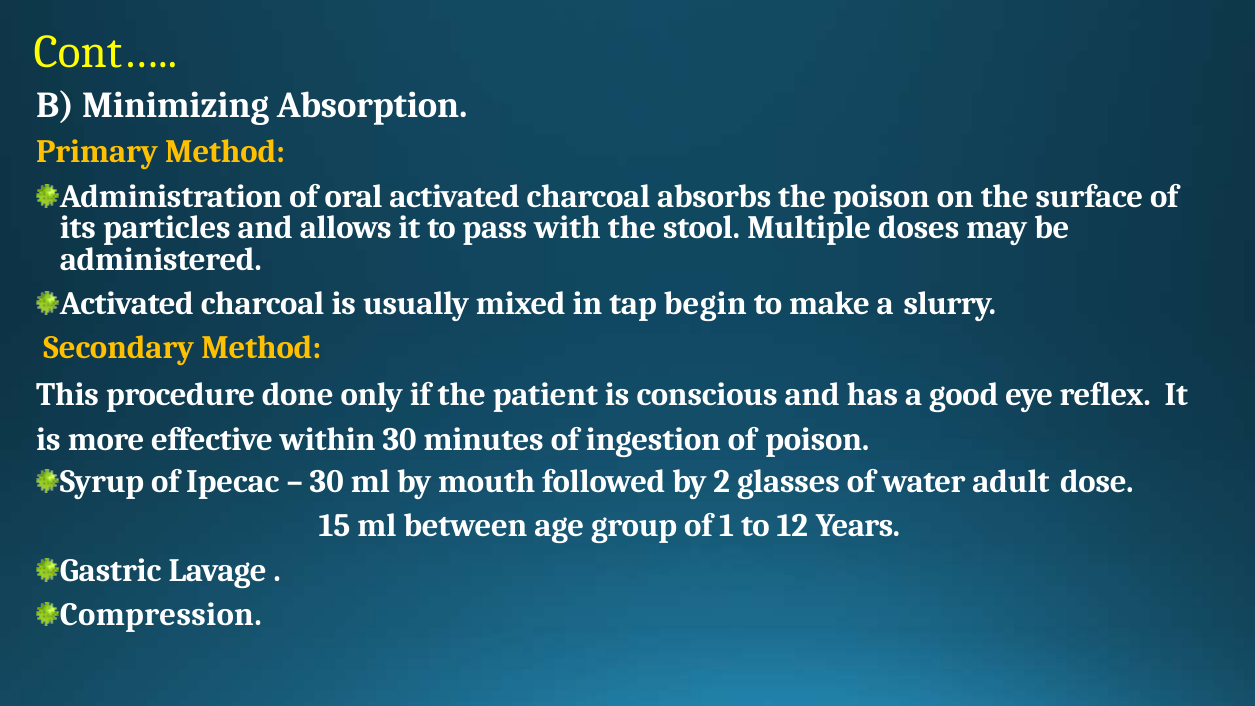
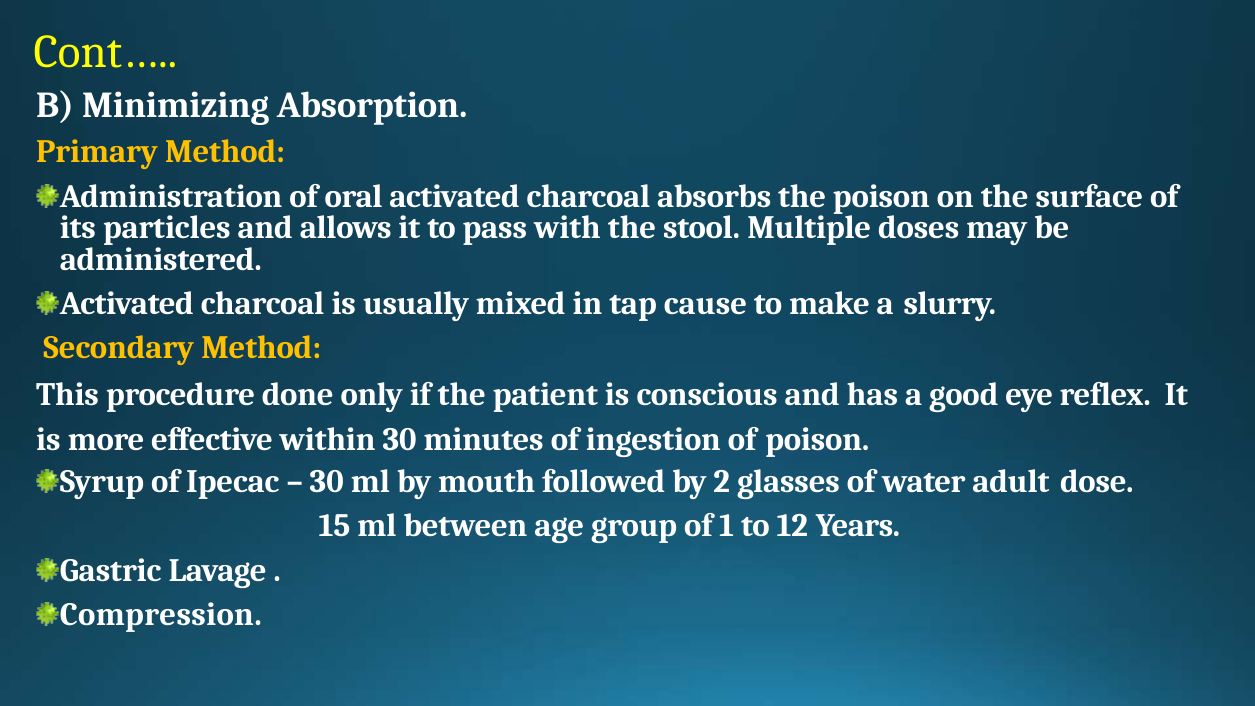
begin: begin -> cause (705, 304)
